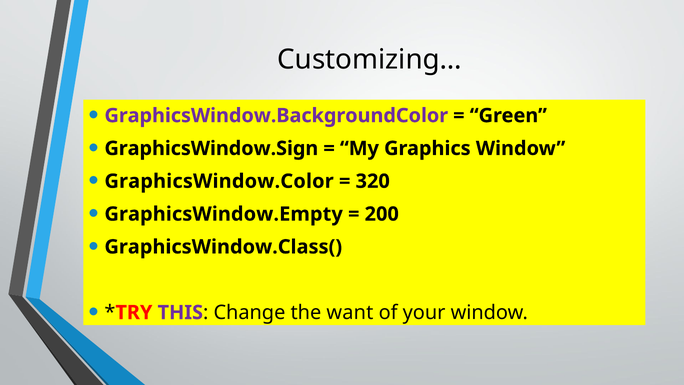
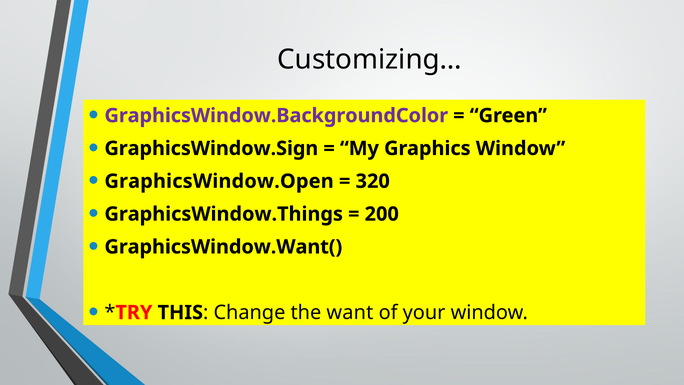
GraphicsWindow.Color: GraphicsWindow.Color -> GraphicsWindow.Open (219, 181)
GraphicsWindow.Empty: GraphicsWindow.Empty -> GraphicsWindow.Things (224, 214)
GraphicsWindow.Class(: GraphicsWindow.Class( -> GraphicsWindow.Want( (223, 247)
THIS colour: purple -> black (180, 312)
